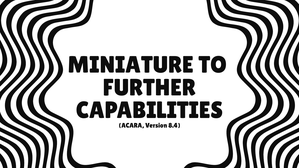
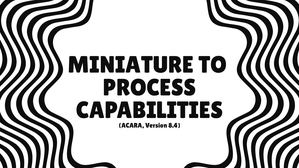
FURTHER: FURTHER -> PROCESS (150, 88)
